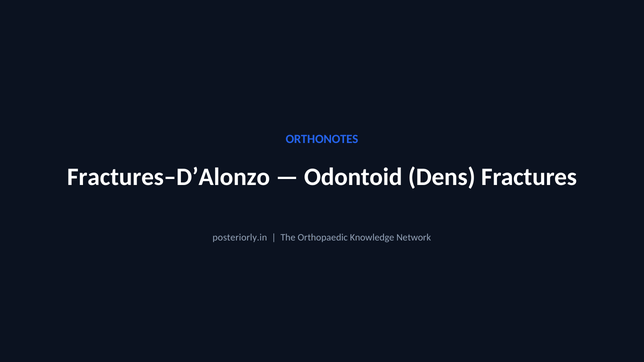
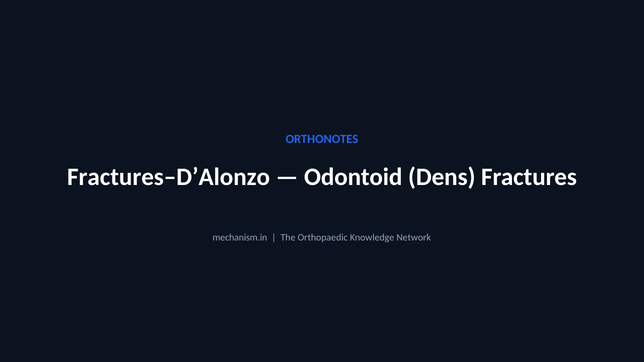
posteriorly.in: posteriorly.in -> mechanism.in (240, 238)
